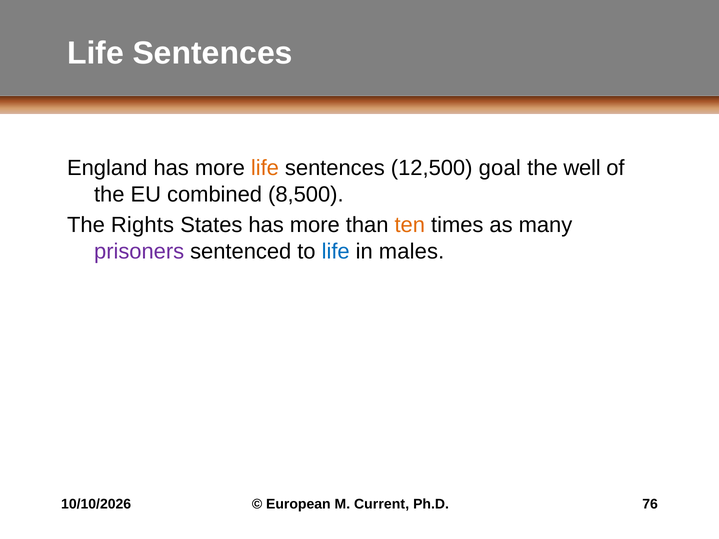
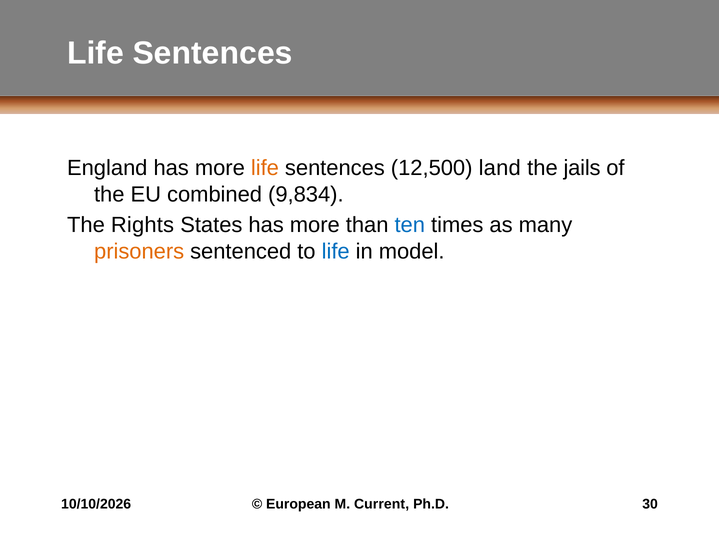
goal: goal -> land (500, 168)
well: well -> jails (582, 168)
8,500: 8,500 -> 9,834 (306, 194)
ten colour: orange -> blue (410, 225)
prisoners colour: purple -> orange (139, 252)
males: males -> model (412, 252)
76: 76 -> 30 (650, 504)
